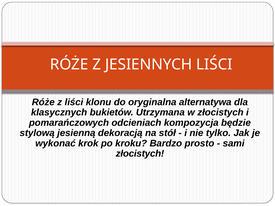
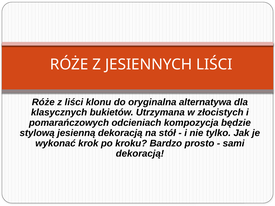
złocistych: złocistych -> dekoracją (140, 154)
